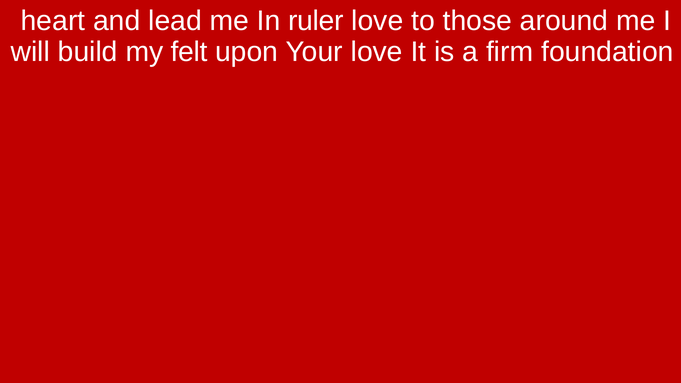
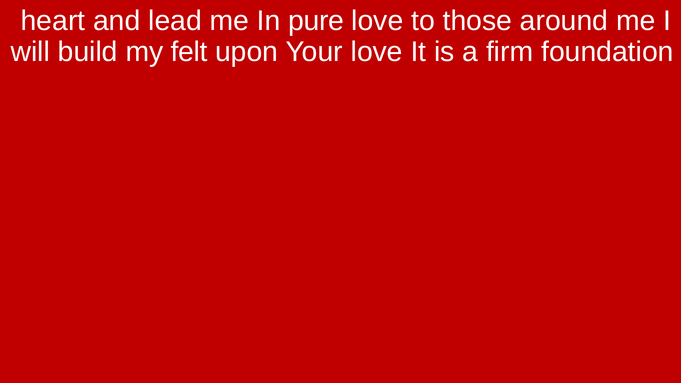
ruler: ruler -> pure (316, 21)
